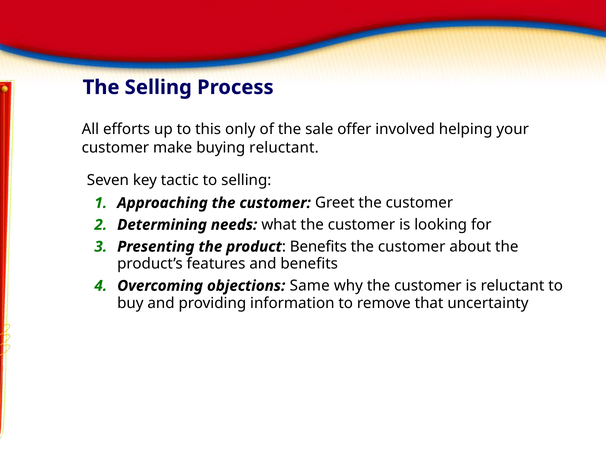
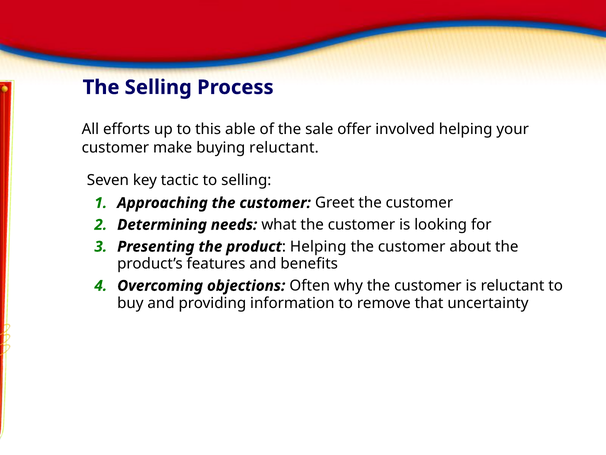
only: only -> able (240, 129)
Benefits: Benefits -> Helping (318, 246)
Same: Same -> Often (310, 285)
